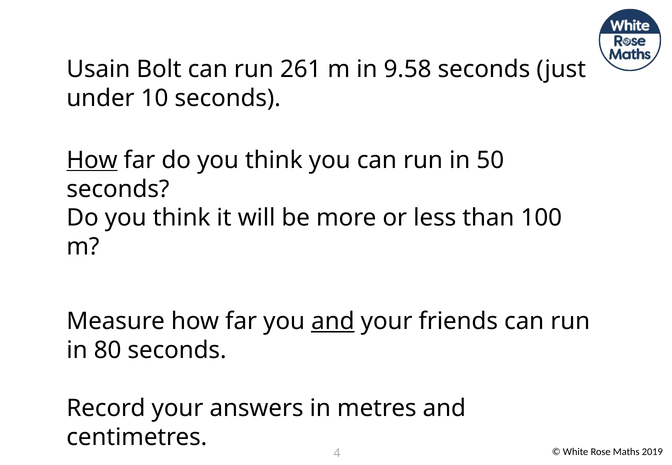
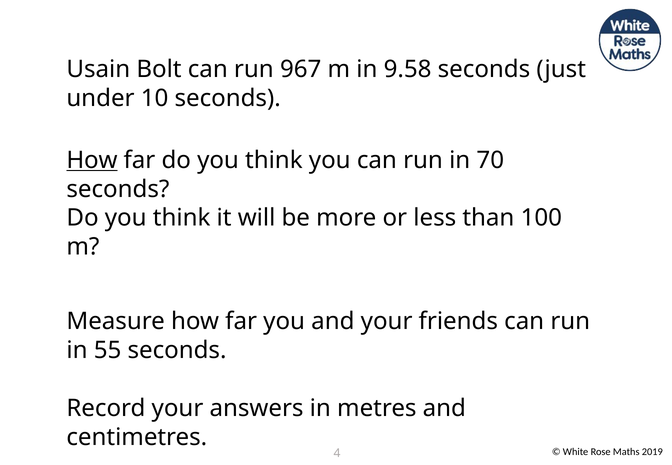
261: 261 -> 967 (301, 69)
50: 50 -> 70 (490, 160)
and underline: present -> none (333, 322)
80: 80 -> 55 (108, 351)
